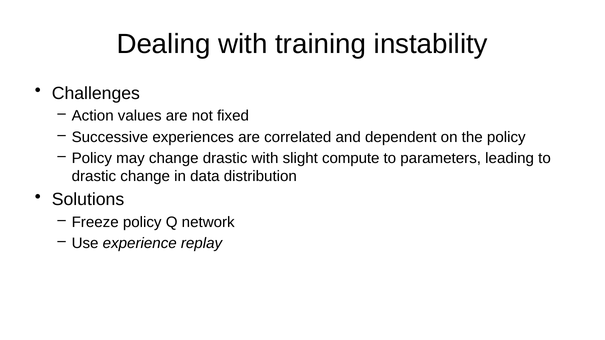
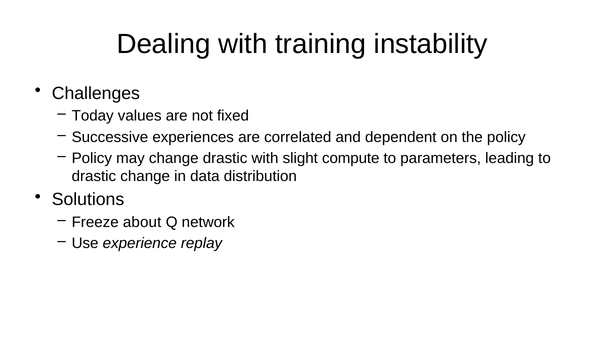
Action: Action -> Today (93, 116)
Freeze policy: policy -> about (142, 222)
